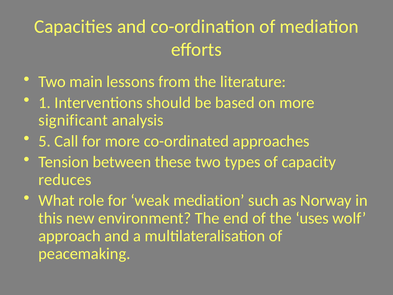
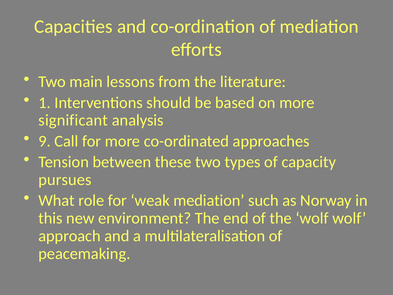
5: 5 -> 9 (45, 141)
reduces: reduces -> pursues (65, 180)
the uses: uses -> wolf (312, 218)
